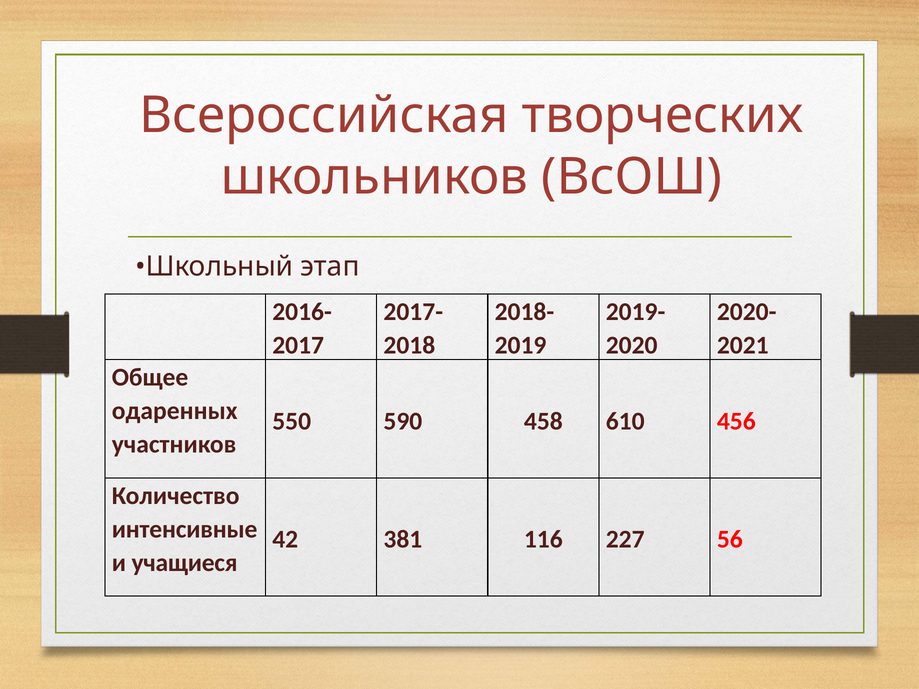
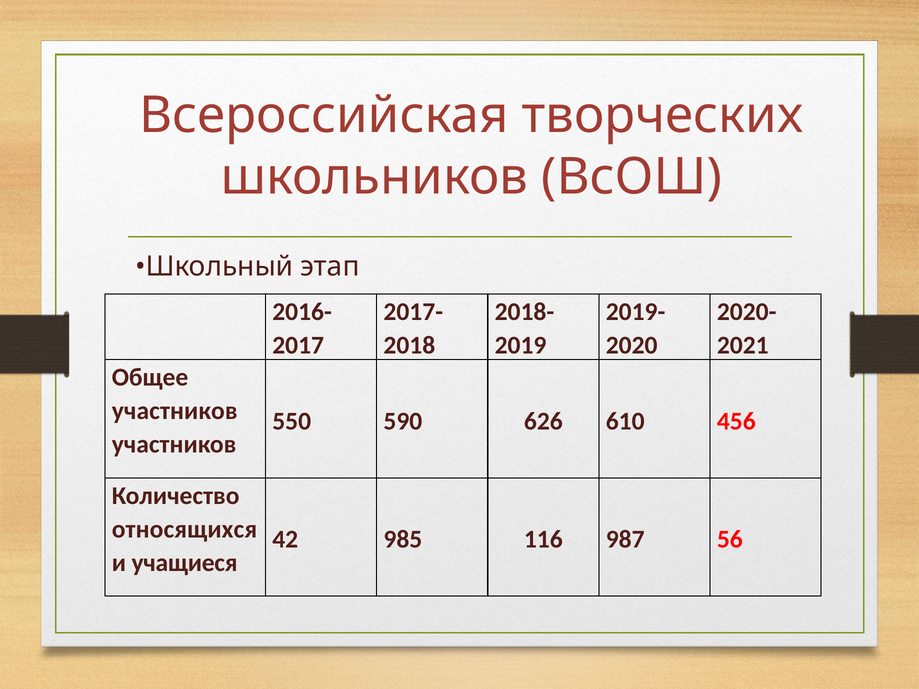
одаренных: одаренных -> участников (175, 411)
458: 458 -> 626 (543, 421)
интенсивные: интенсивные -> относящихся (184, 530)
381: 381 -> 985 (403, 540)
227: 227 -> 987 (625, 540)
